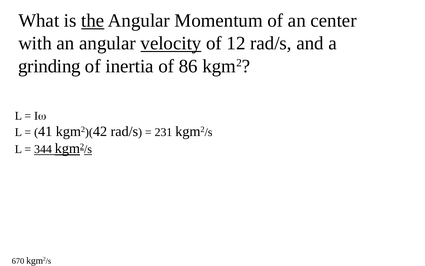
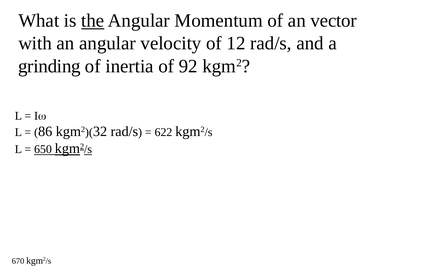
center: center -> vector (334, 21)
velocity underline: present -> none (171, 43)
86: 86 -> 92 (188, 66)
41: 41 -> 86 (45, 131)
42: 42 -> 32 (100, 131)
231: 231 -> 622 (163, 132)
344: 344 -> 650 (43, 149)
